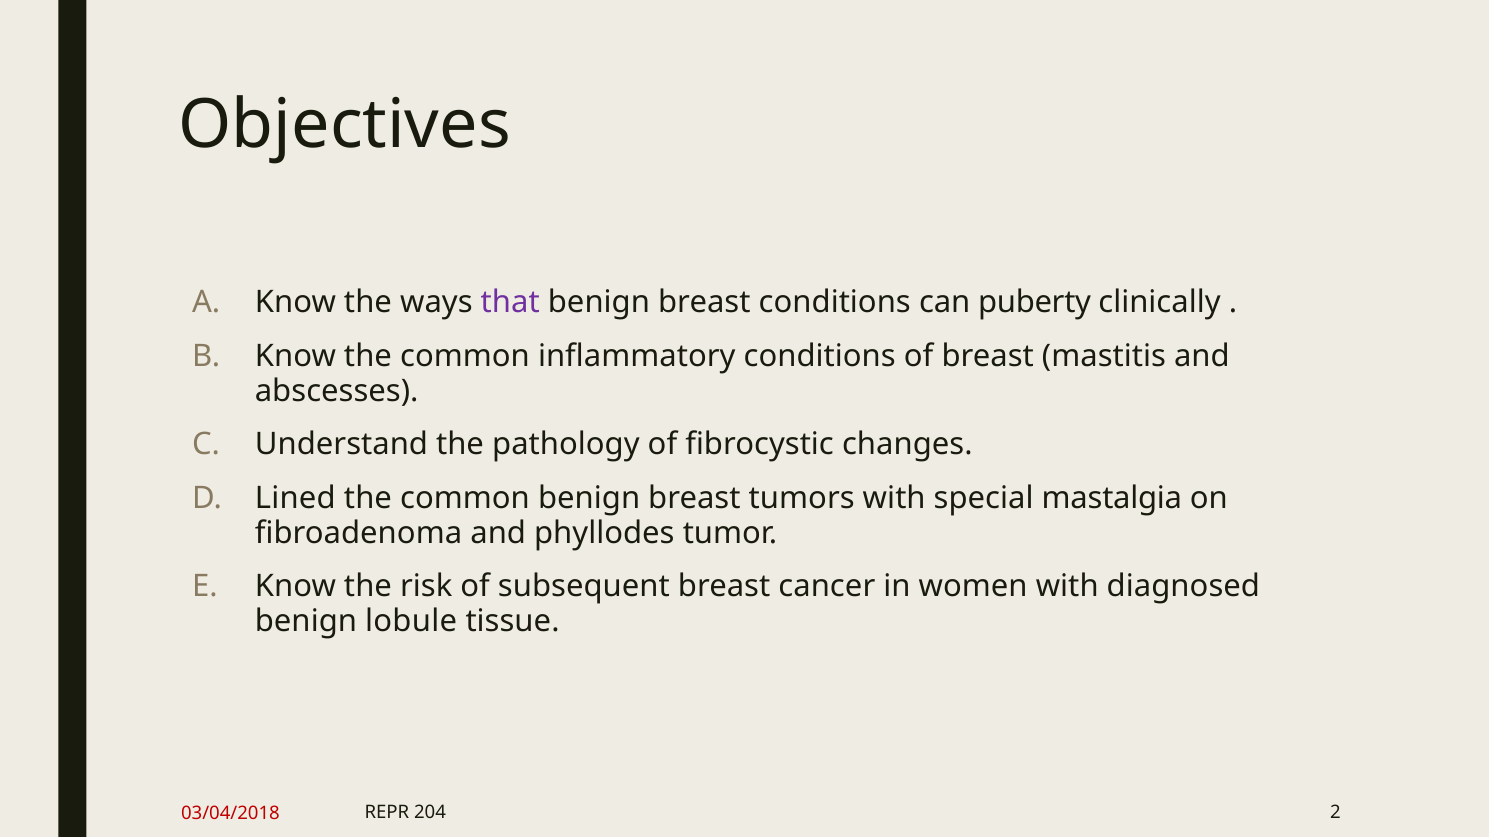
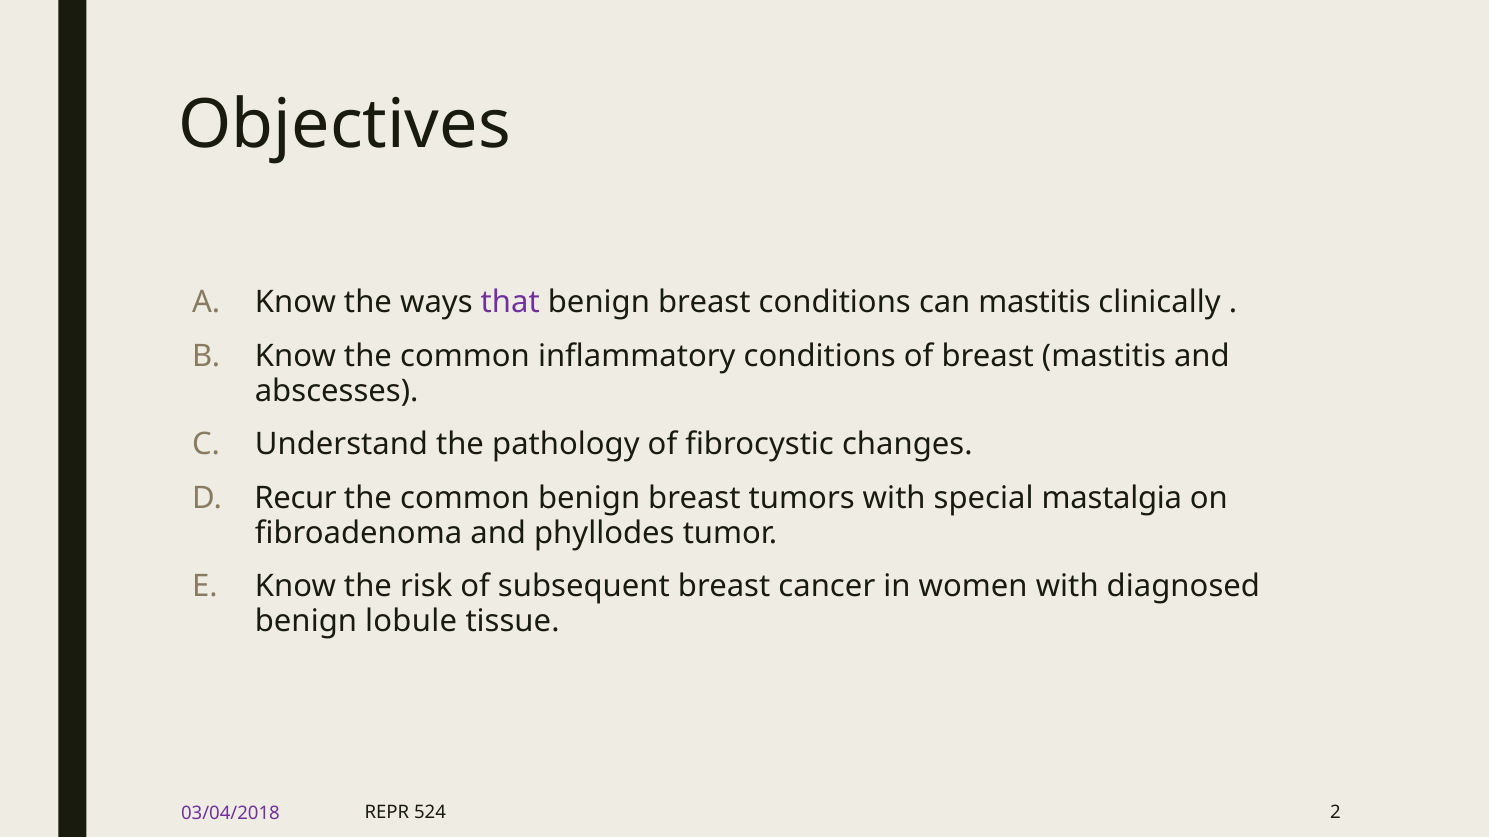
can puberty: puberty -> mastitis (1035, 303)
Lined: Lined -> Recur (296, 498)
204: 204 -> 524 (430, 813)
03/04/2018 colour: red -> purple (230, 814)
